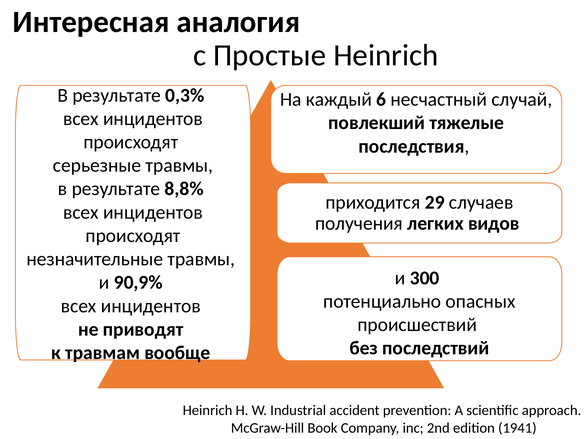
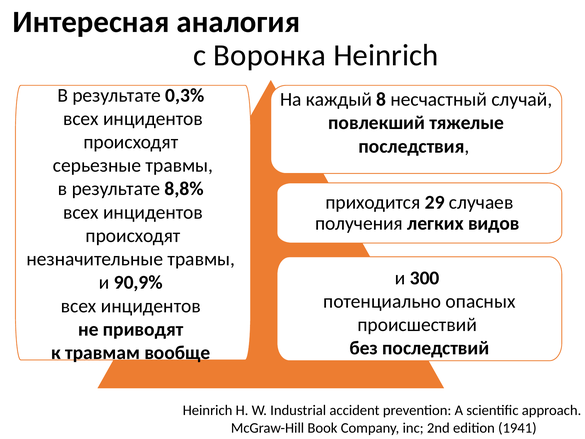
Простые: Простые -> Воронка (270, 55)
6: 6 -> 8 (381, 99)
